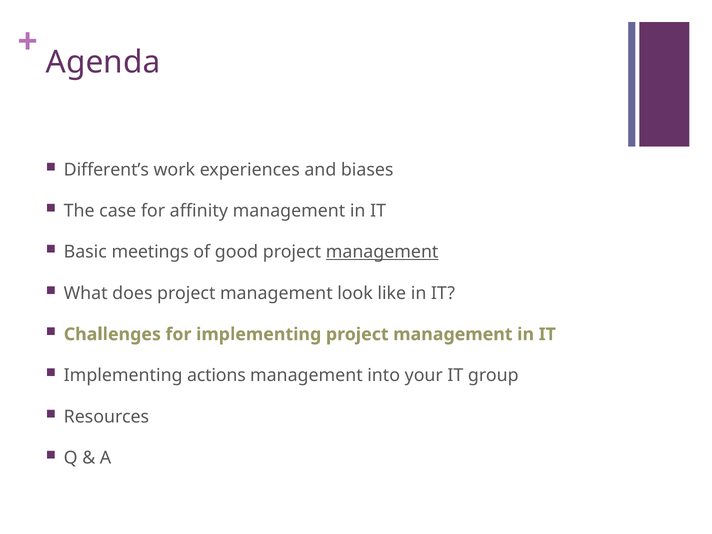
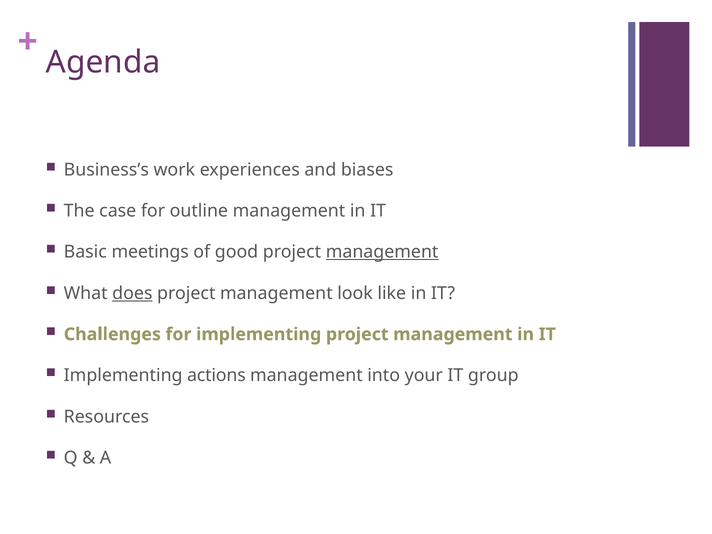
Different’s: Different’s -> Business’s (106, 170)
affinity: affinity -> outline (199, 211)
does underline: none -> present (132, 293)
